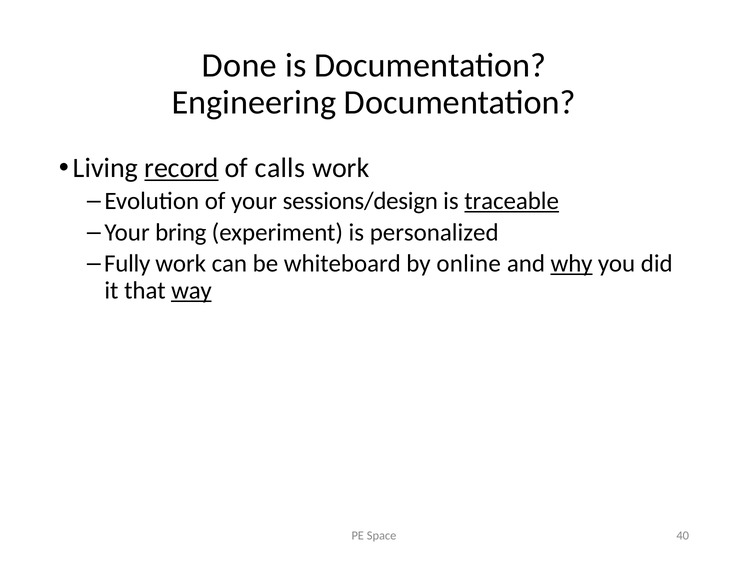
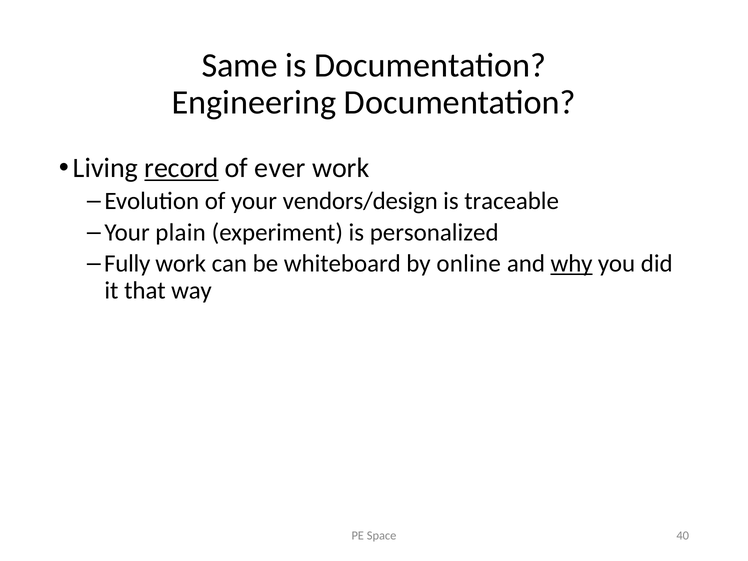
Done: Done -> Same (240, 65)
calls: calls -> ever (280, 168)
sessions/design: sessions/design -> vendors/design (360, 201)
traceable underline: present -> none (512, 201)
bring: bring -> plain (181, 232)
way underline: present -> none (191, 291)
